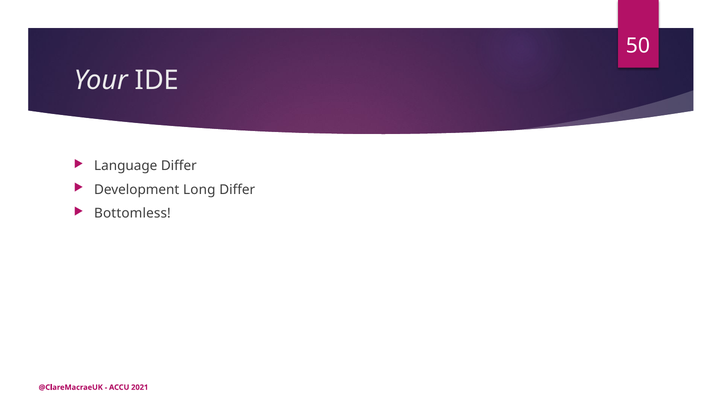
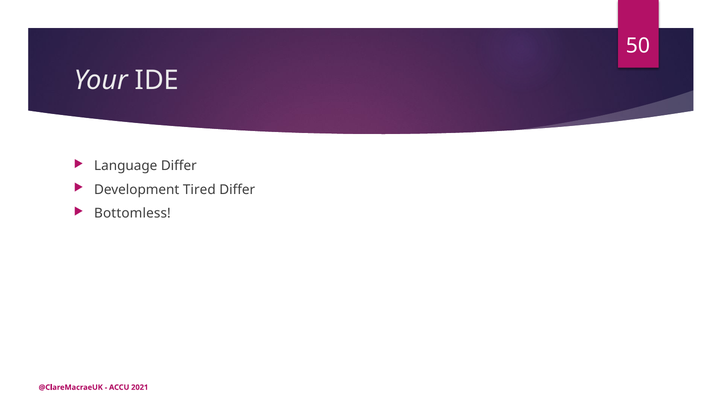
Long: Long -> Tired (199, 190)
